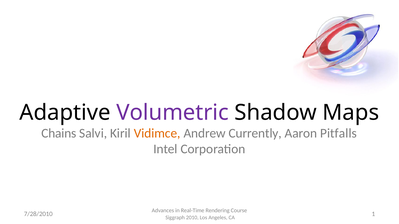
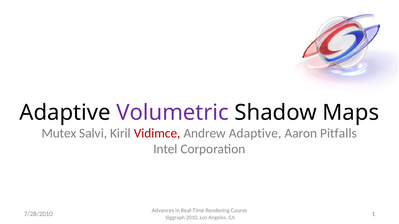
Chains: Chains -> Mutex (59, 133)
Vidimce colour: orange -> red (157, 133)
Andrew Currently: Currently -> Adaptive (255, 133)
